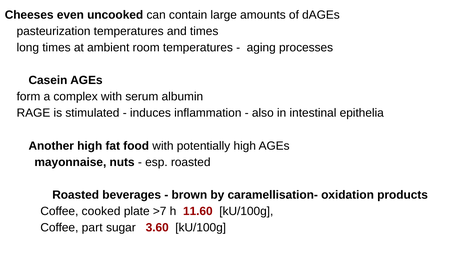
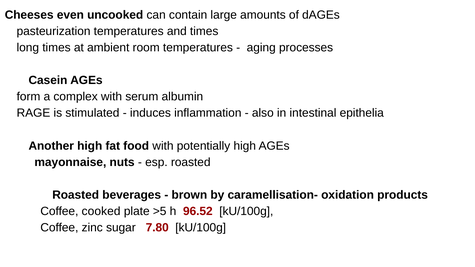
>7: >7 -> >5 (160, 211)
11.60: 11.60 -> 96.52 (198, 211)
part: part -> zinc (92, 228)
3.60: 3.60 -> 7.80 (157, 228)
